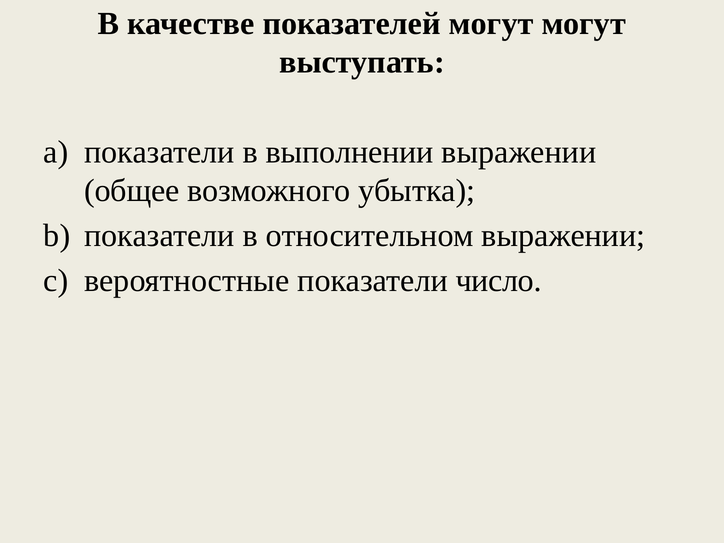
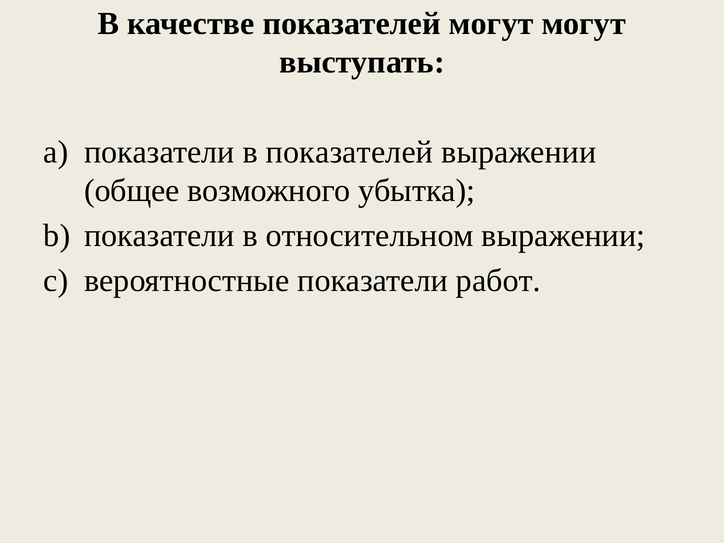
в выполнении: выполнении -> показателей (350, 152)
число: число -> работ (499, 281)
